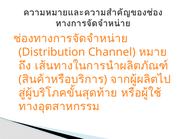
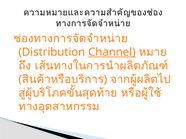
Channel underline: none -> present (112, 52)
